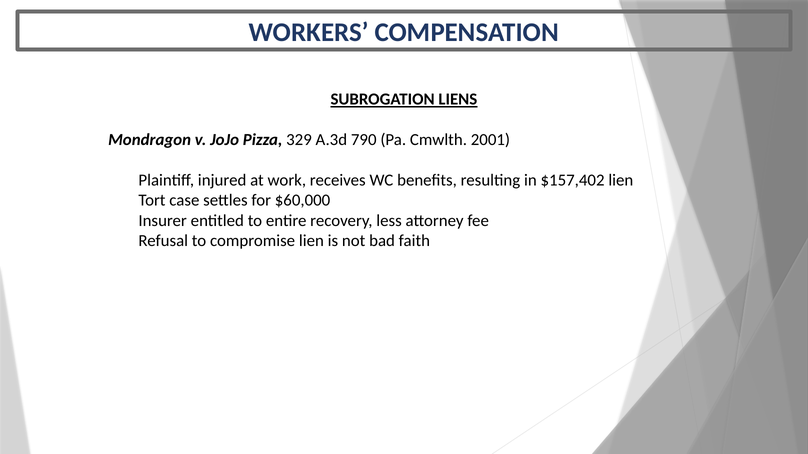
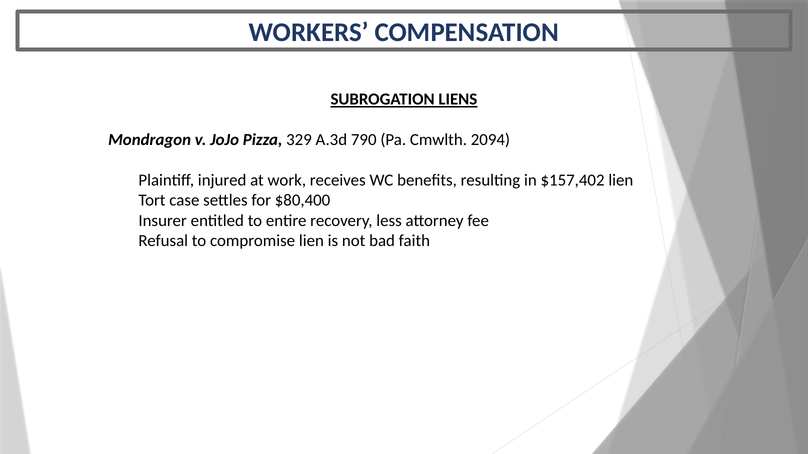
2001: 2001 -> 2094 (490, 140)
$60,000: $60,000 -> $80,400 (303, 201)
